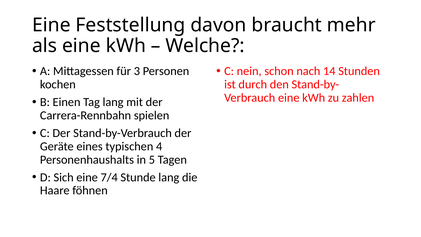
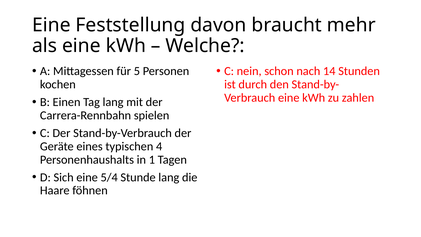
3: 3 -> 5 (137, 71)
5: 5 -> 1 (152, 160)
7/4: 7/4 -> 5/4 (109, 177)
